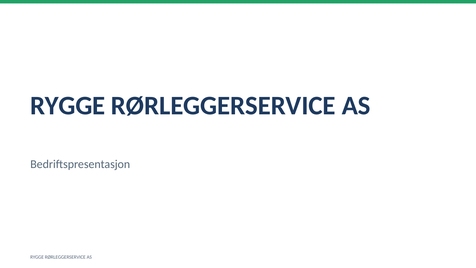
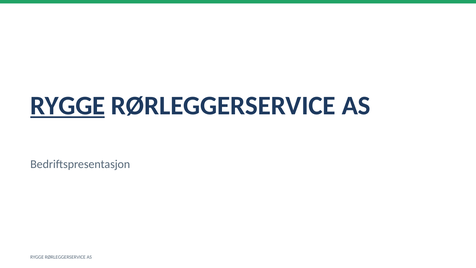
RYGGE underline: none -> present (68, 106)
